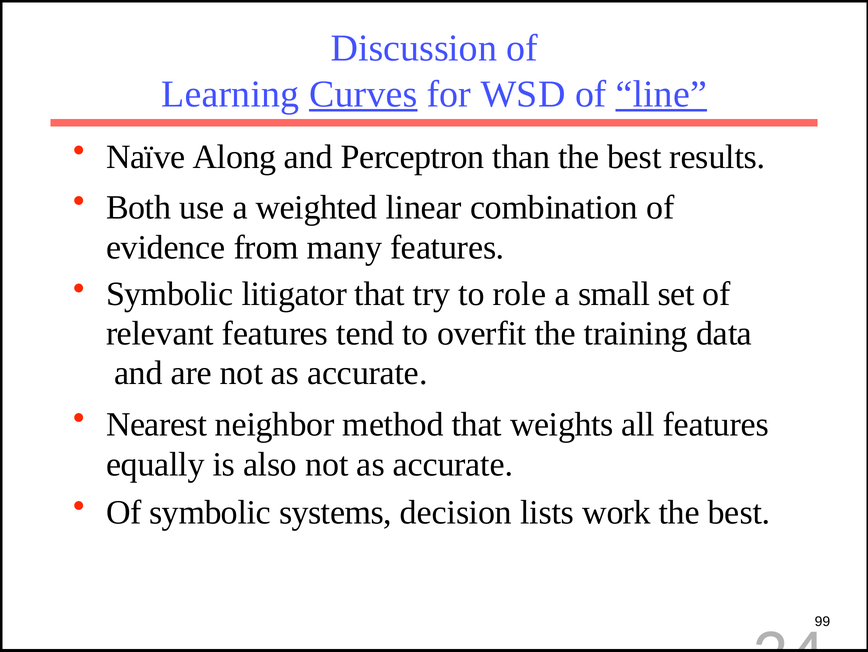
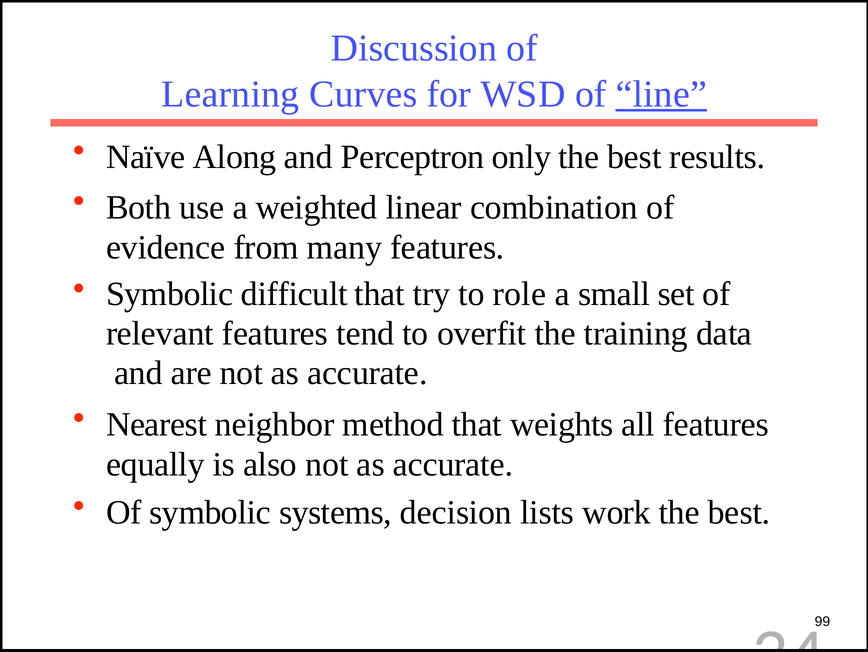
Curves underline: present -> none (363, 94)
than: than -> only (521, 157)
litigator: litigator -> difficult (294, 294)
